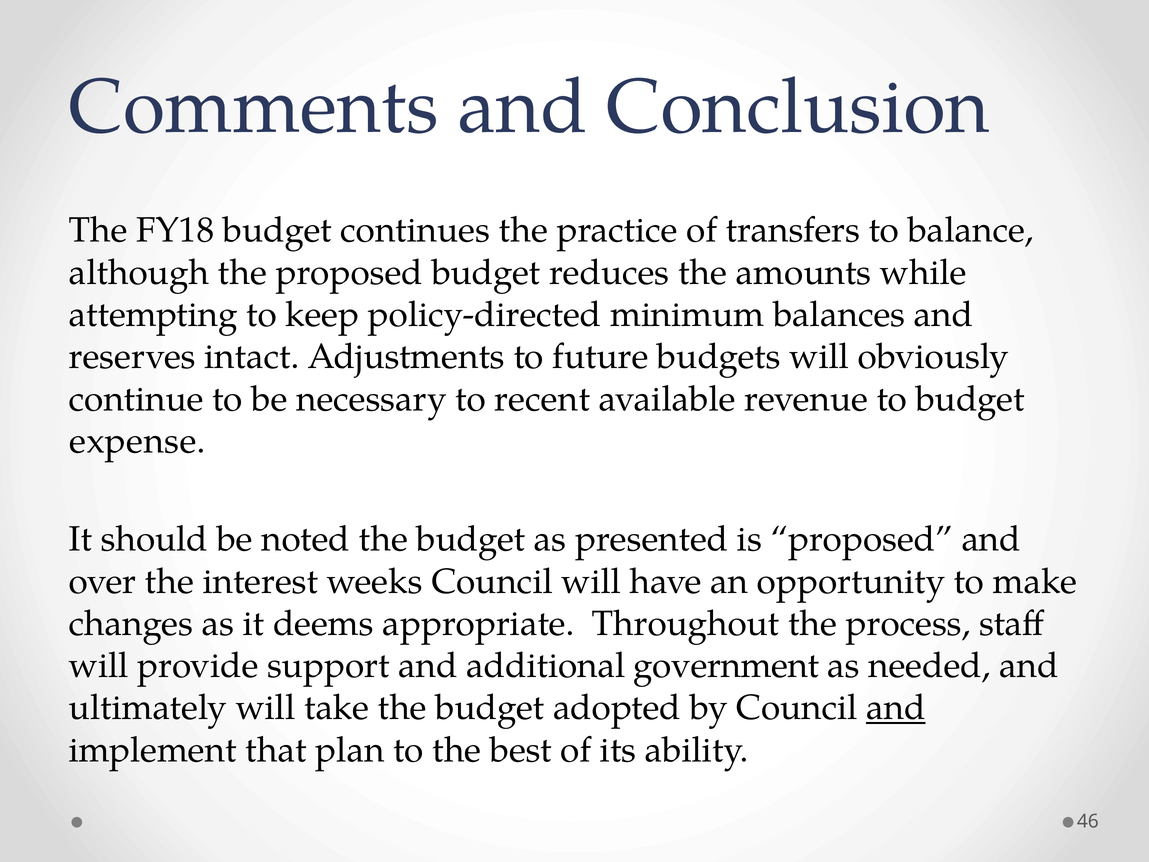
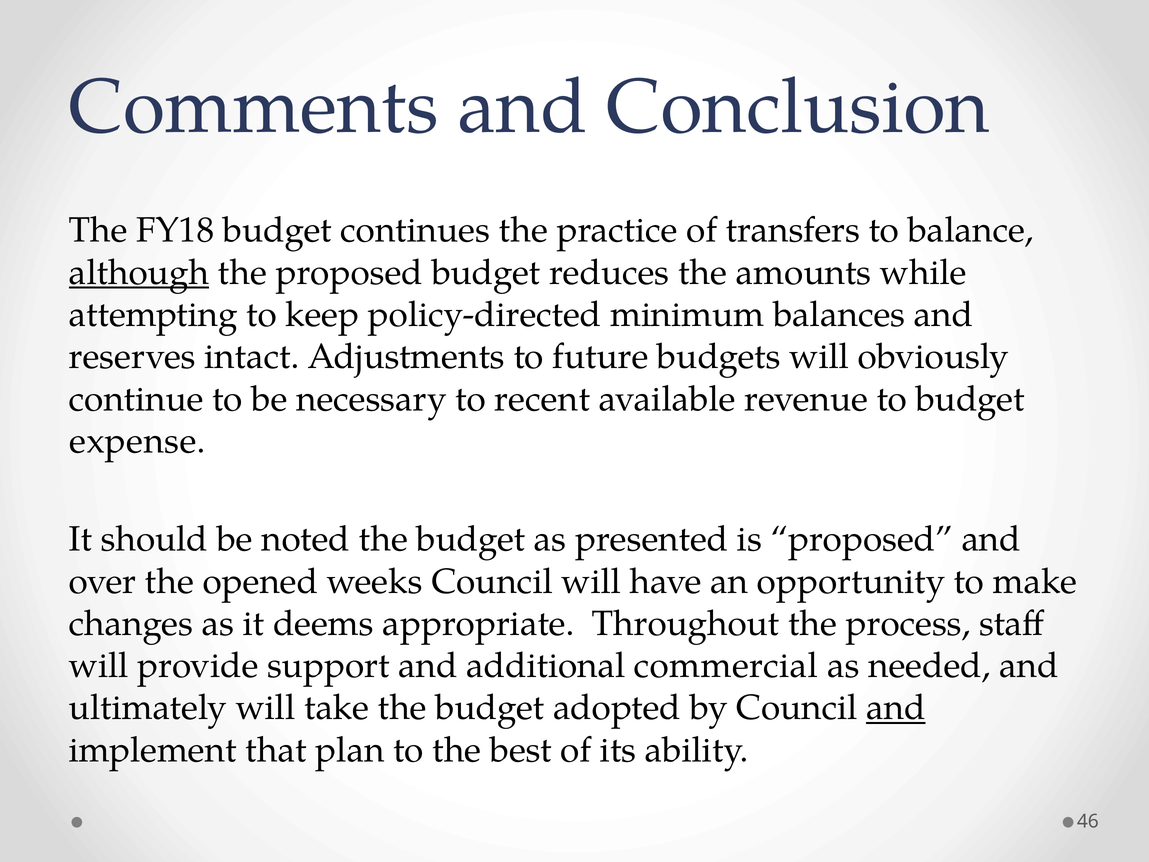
although underline: none -> present (139, 272)
interest: interest -> opened (260, 581)
government: government -> commercial (726, 666)
